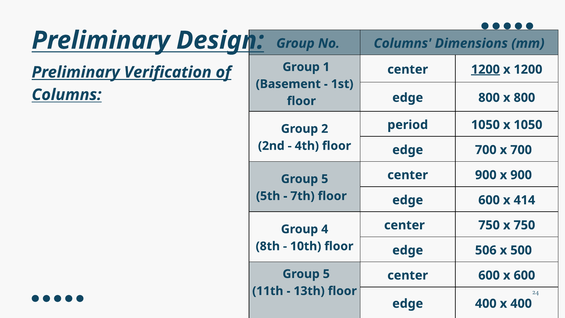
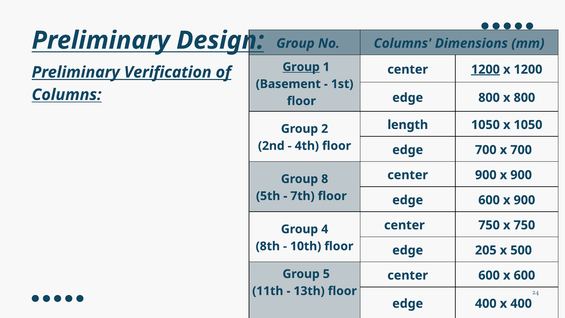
Group underline: none -> present (301, 67)
period: period -> length (408, 125)
5: 5 -> 8 (325, 179)
600 x 414: 414 -> 900 (524, 200)
506: 506 -> 205 (486, 250)
